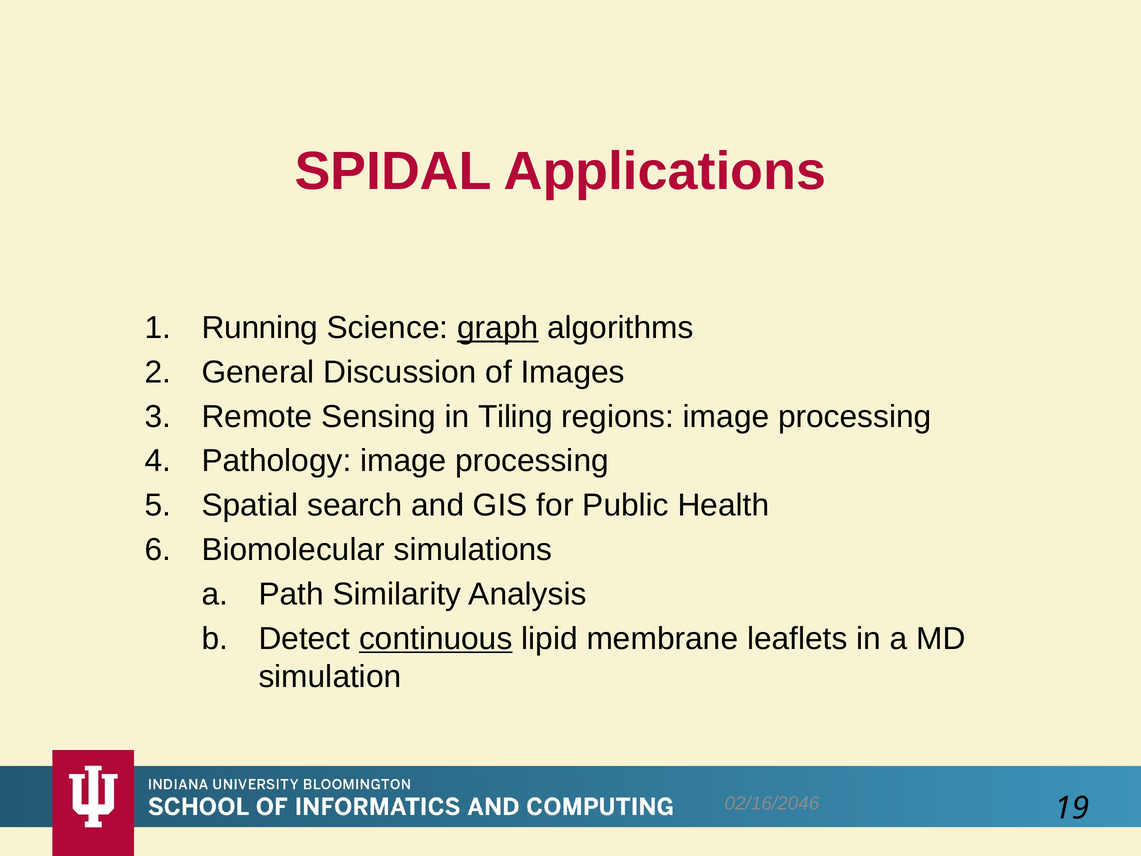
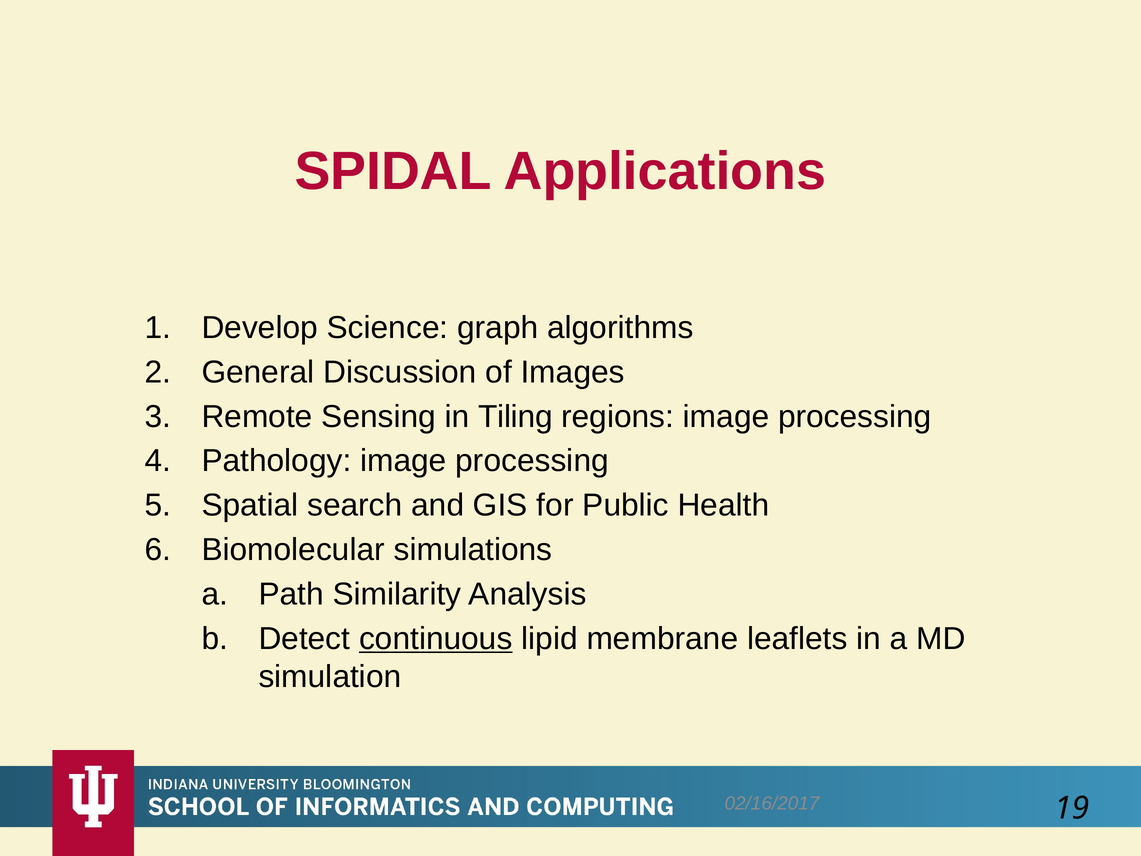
Running: Running -> Develop (260, 328)
graph underline: present -> none (498, 328)
02/16/2046: 02/16/2046 -> 02/16/2017 (772, 803)
